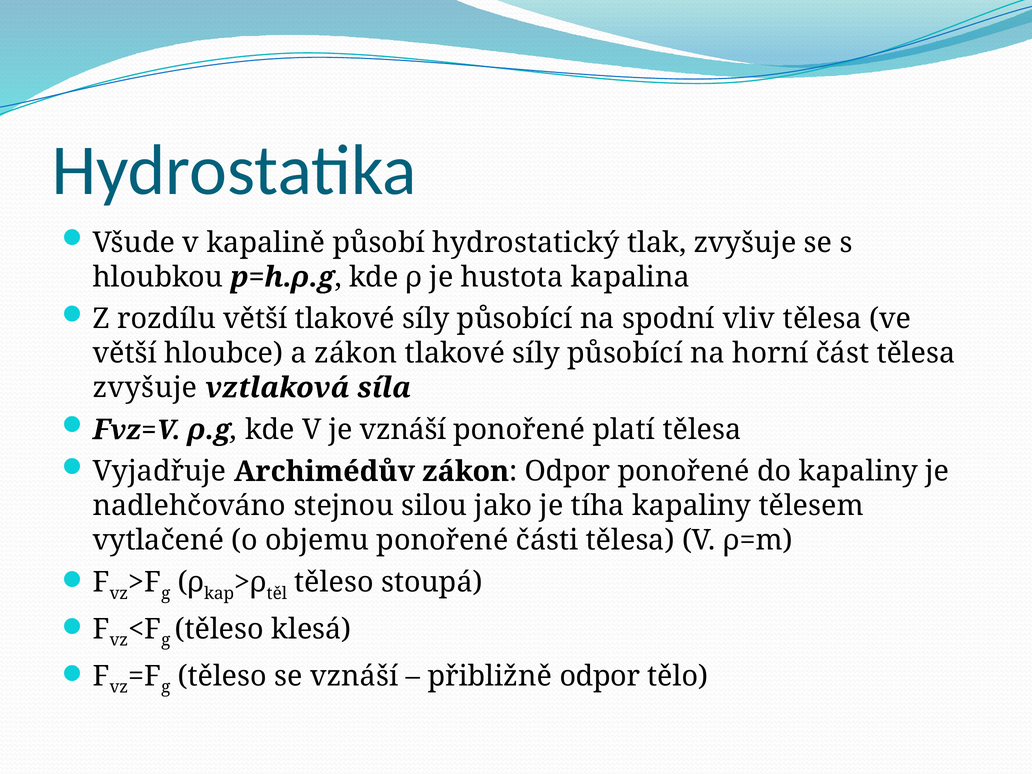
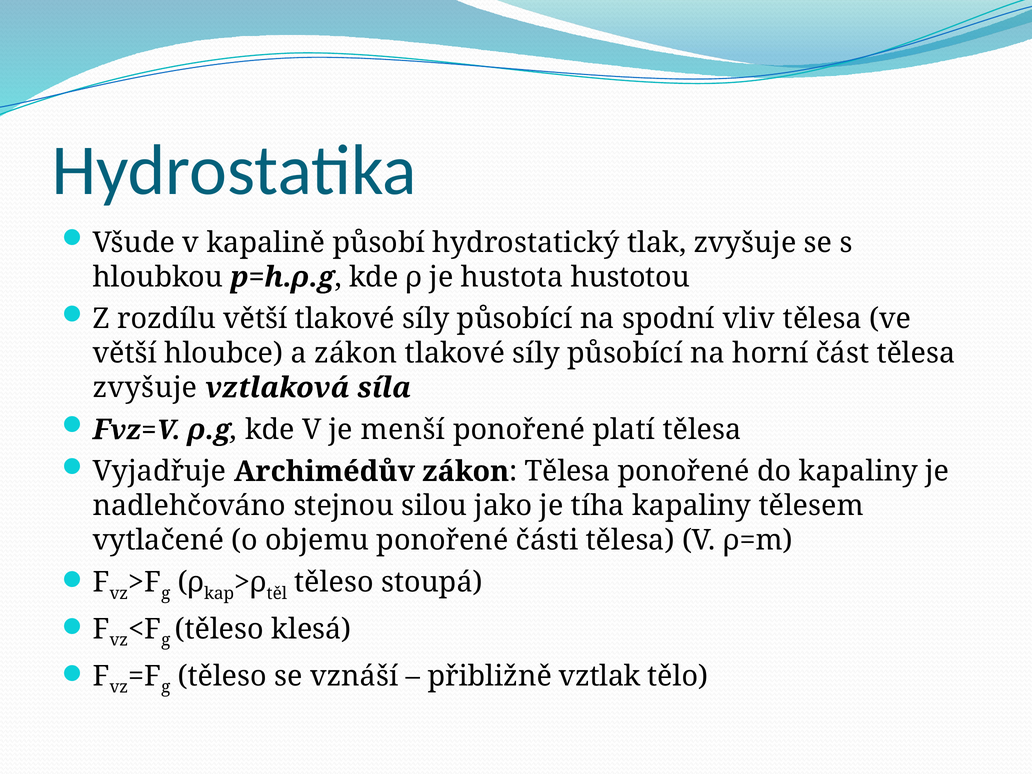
kapalina: kapalina -> hustotou (630, 277)
je vznáší: vznáší -> menší (403, 430)
zákon Odpor: Odpor -> Tělesa (568, 472)
přibližně odpor: odpor -> vztlak (600, 676)
